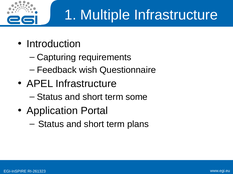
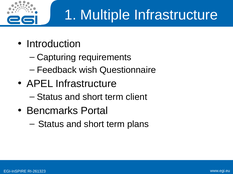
some: some -> client (136, 97)
Application: Application -> Bencmarks (52, 111)
